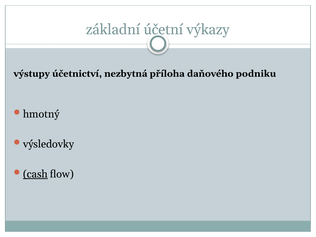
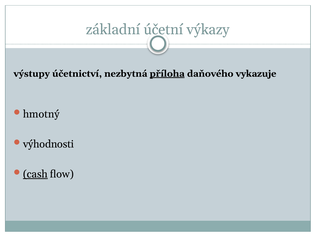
příloha underline: none -> present (167, 74)
podniku: podniku -> vykazuje (256, 74)
výsledovky: výsledovky -> výhodnosti (49, 144)
